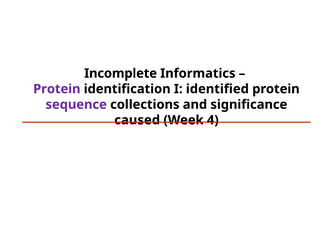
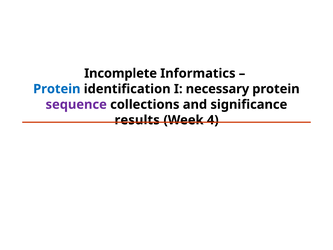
Protein colour: purple -> blue (57, 89)
identified: identified -> necessary (217, 89)
caused: caused -> results (137, 120)
